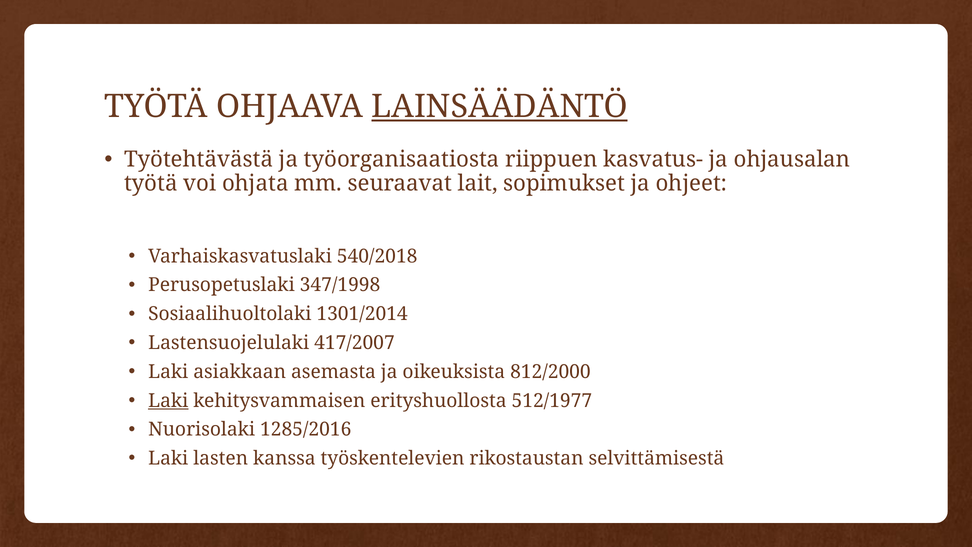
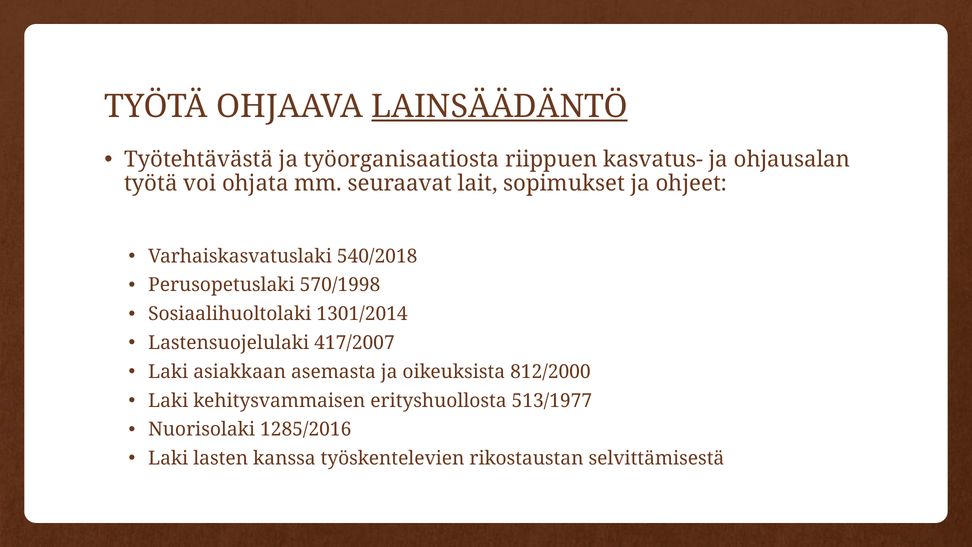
347/1998: 347/1998 -> 570/1998 (340, 285)
Laki underline: present -> none (168, 401)
512/1977: 512/1977 -> 513/1977 (552, 401)
